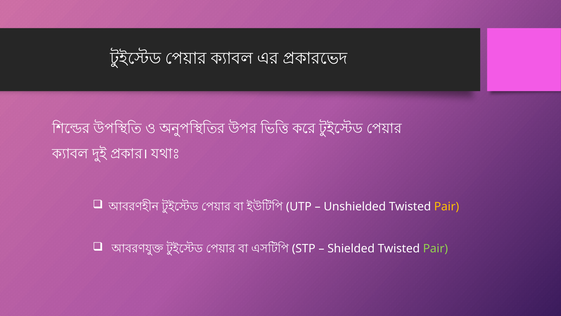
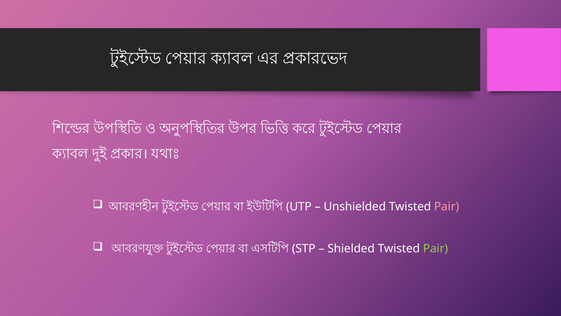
Pair colour: yellow -> pink (447, 206)
